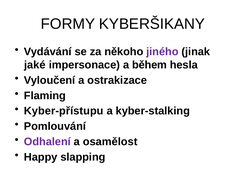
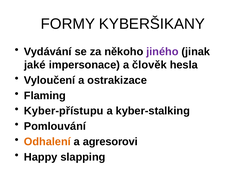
během: během -> člověk (149, 65)
Odhalení colour: purple -> orange (47, 141)
osamělost: osamělost -> agresorovi (110, 141)
